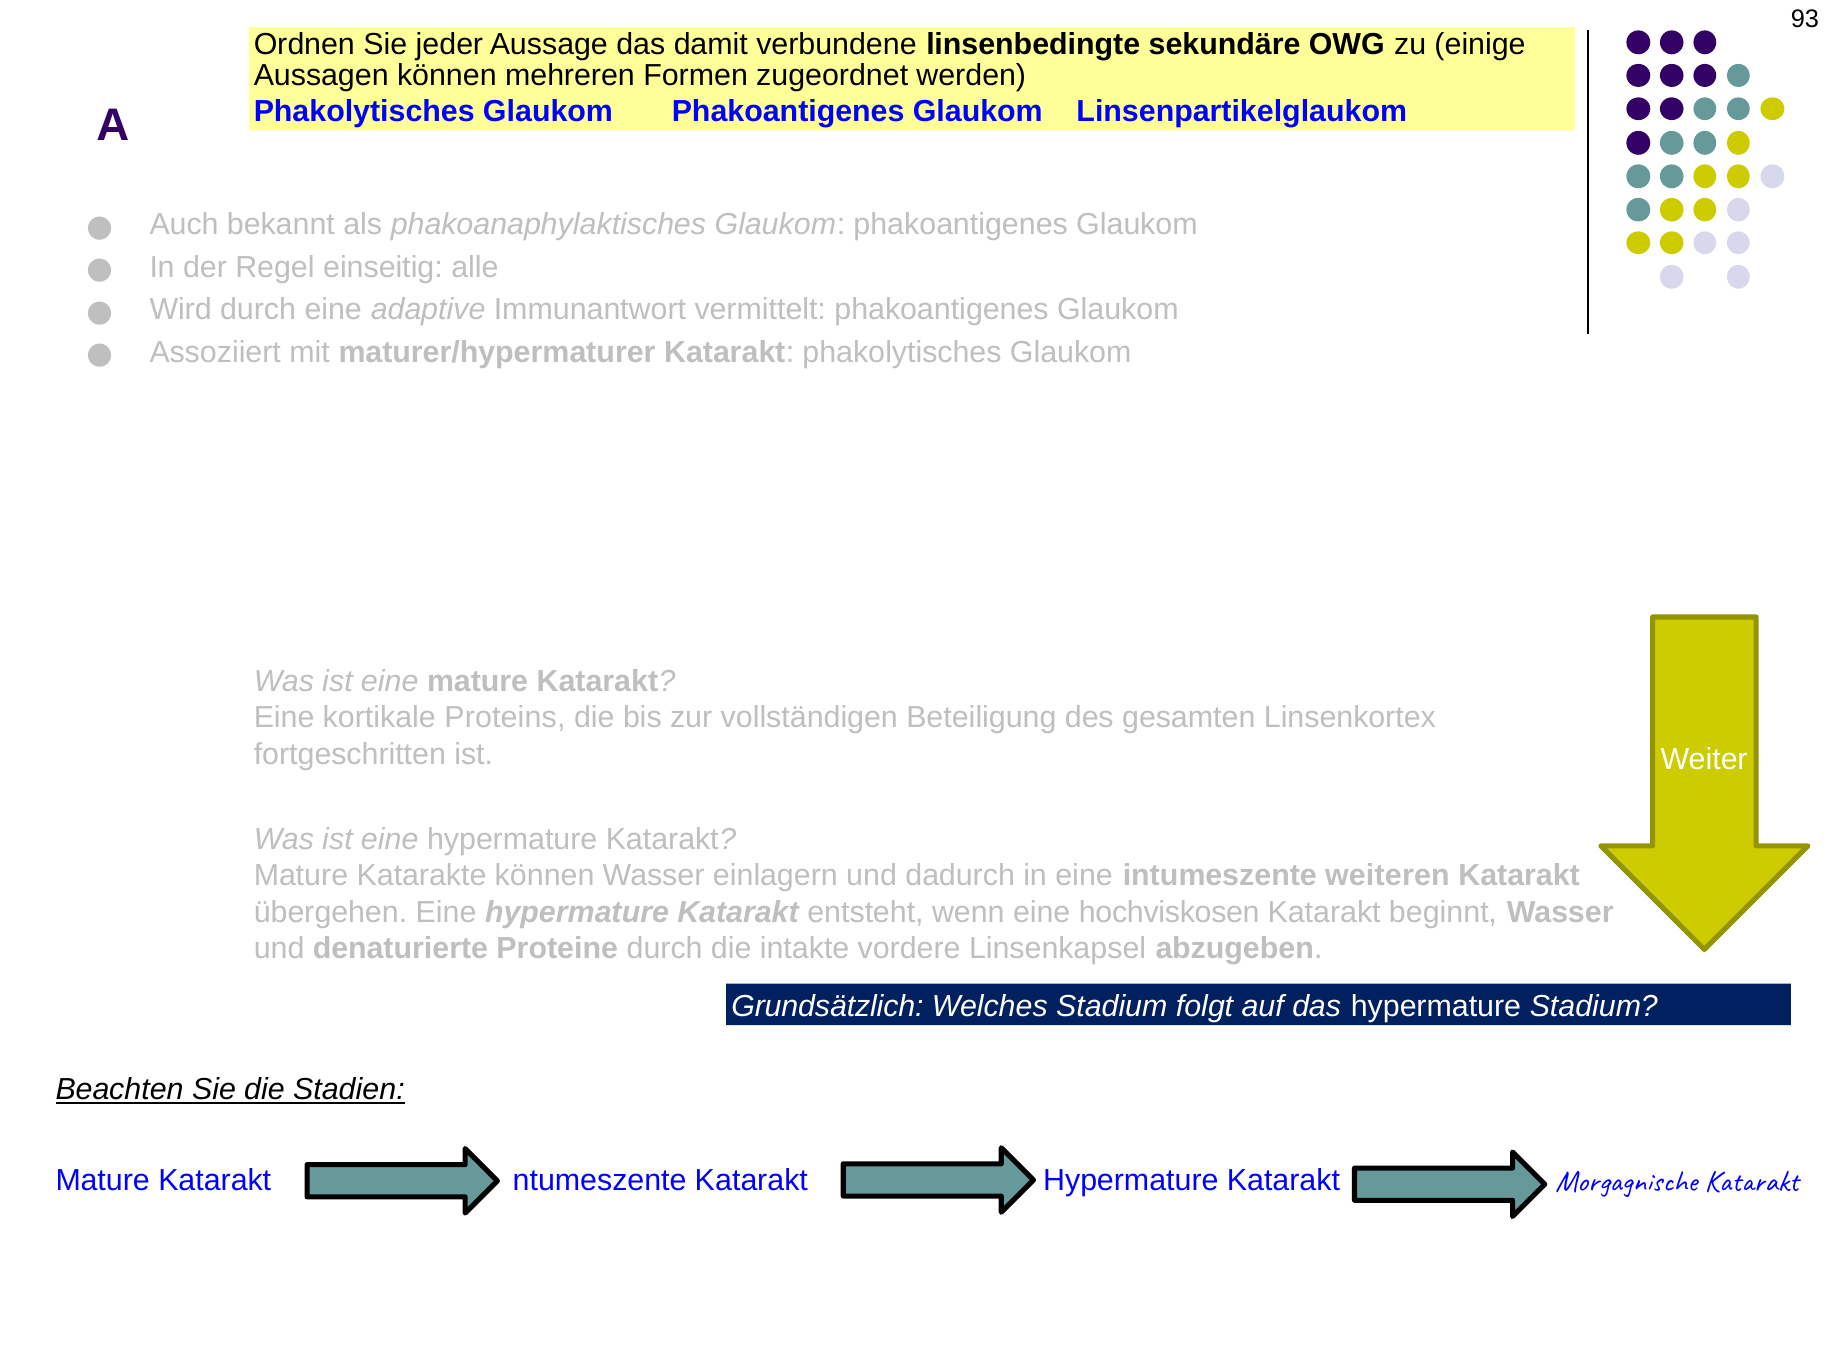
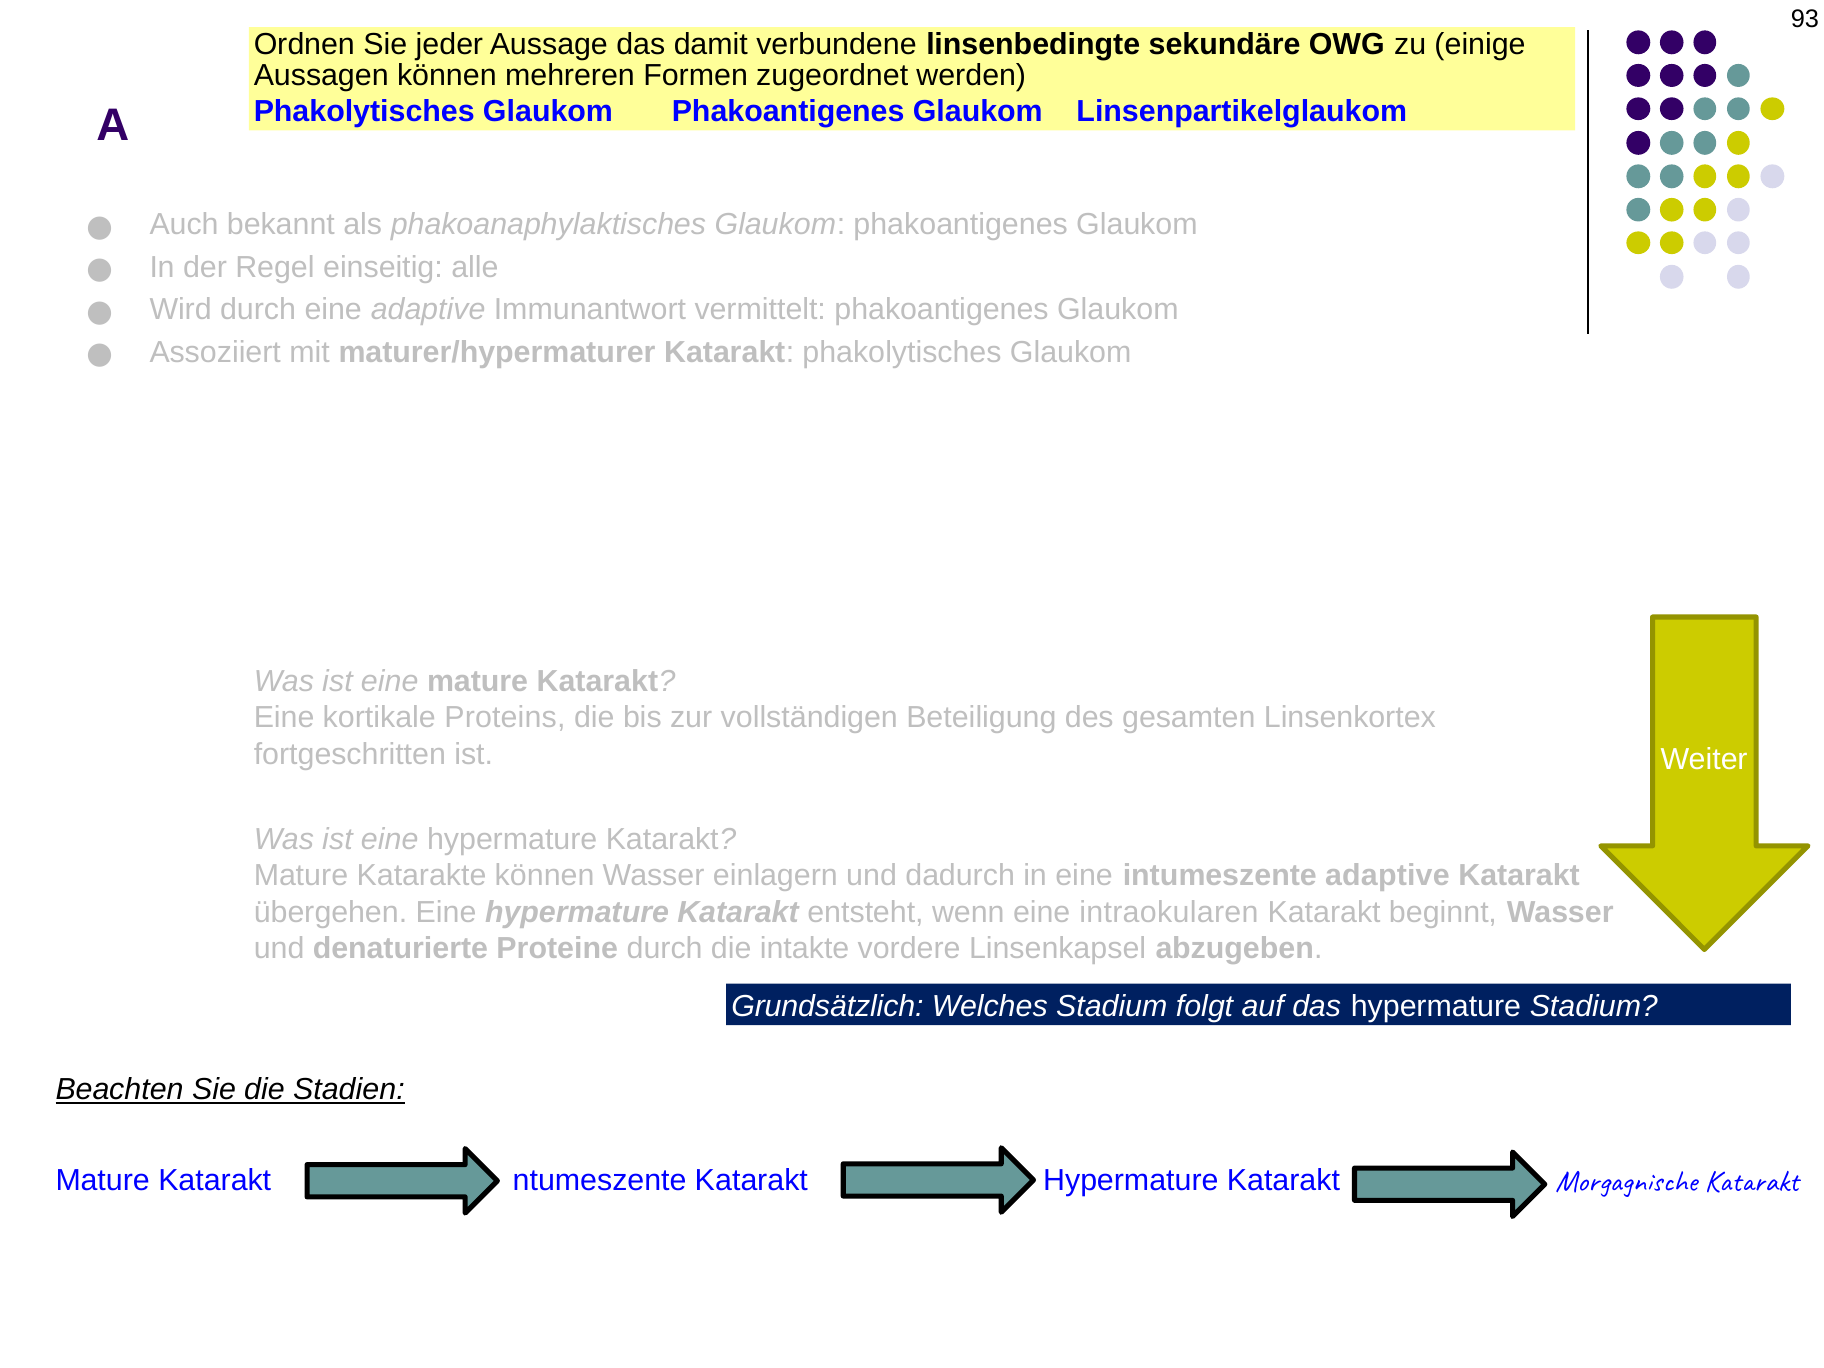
intumeszente weiteren: weiteren -> adaptive (1387, 876)
hochviskosen: hochviskosen -> intraokularen (1169, 912)
